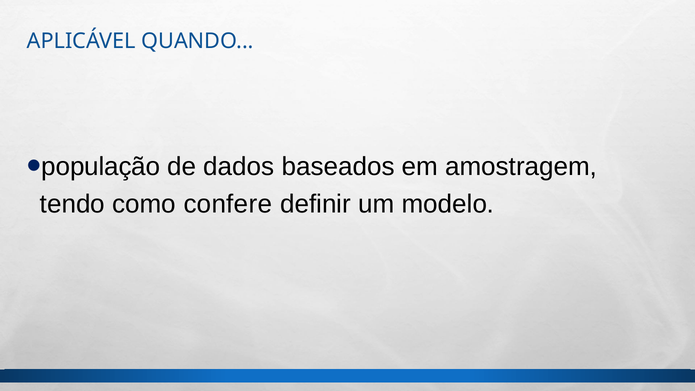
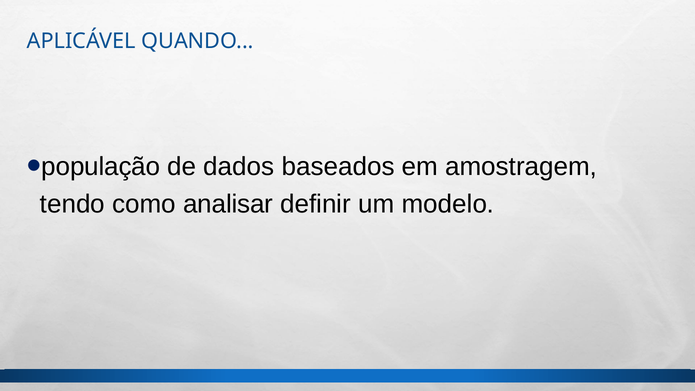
confere: confere -> analisar (228, 204)
